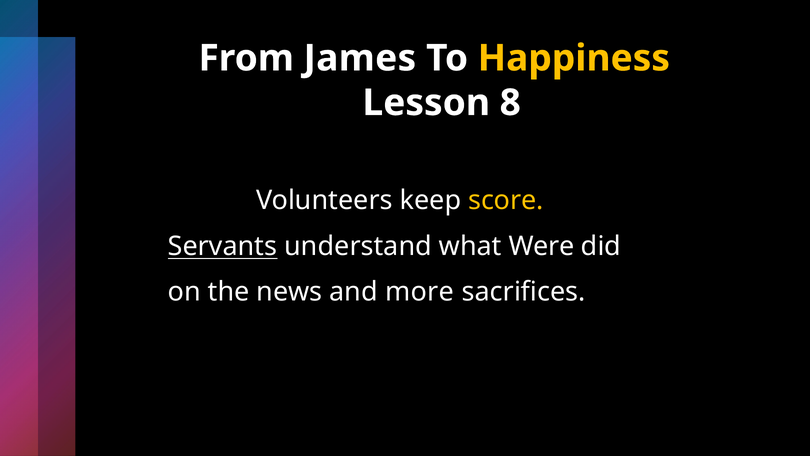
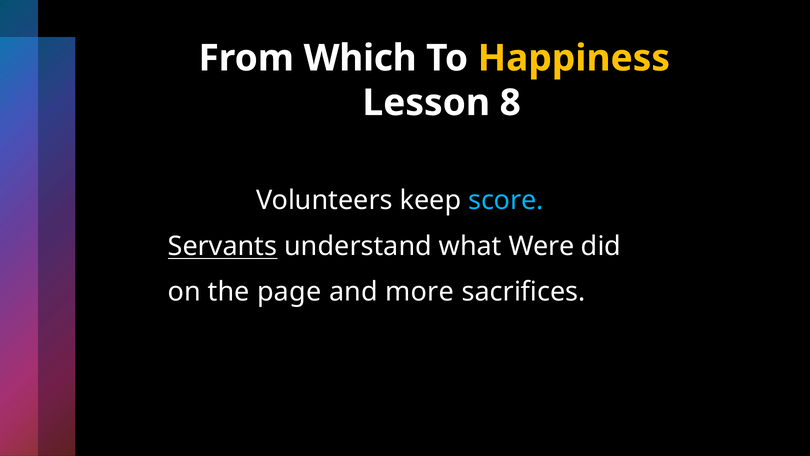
James: James -> Which (360, 58)
score colour: yellow -> light blue (506, 200)
news: news -> page (289, 292)
